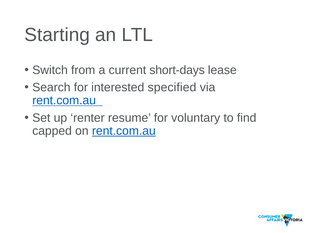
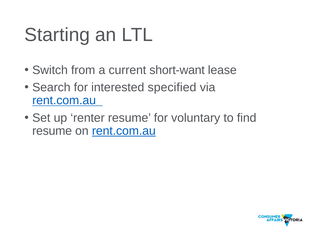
short-days: short-days -> short-want (177, 70)
capped: capped -> resume (52, 131)
